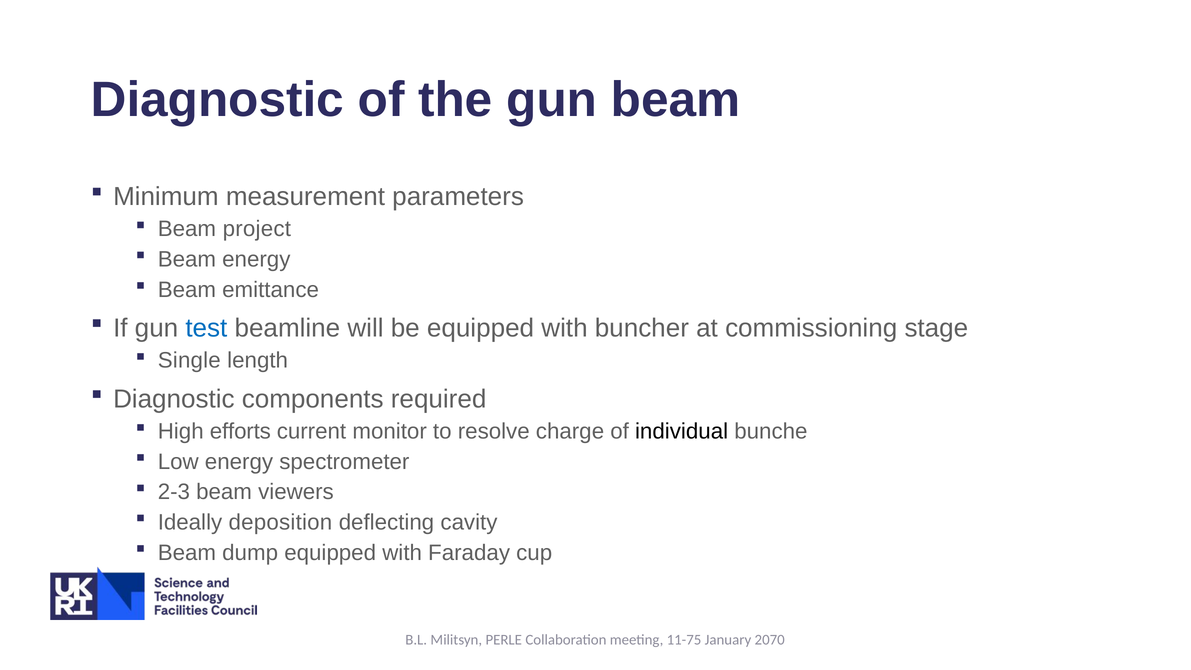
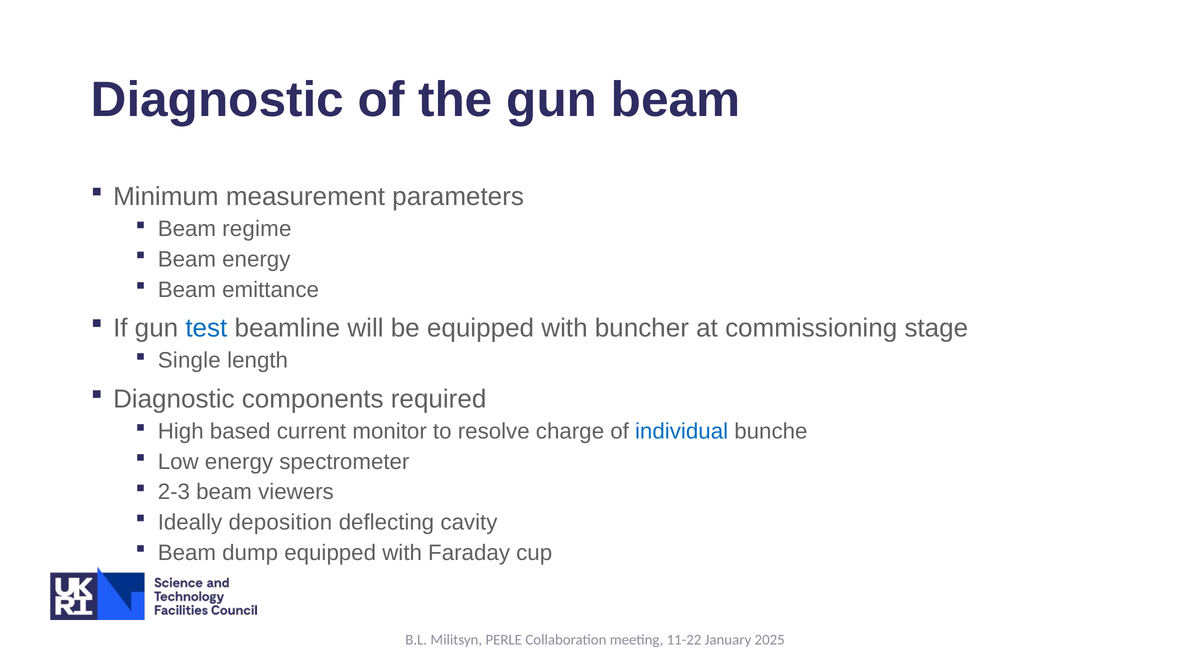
project: project -> regime (257, 229)
efforts: efforts -> based (240, 431)
individual colour: black -> blue (682, 431)
11-75: 11-75 -> 11-22 (684, 640)
2070: 2070 -> 2025 (770, 640)
